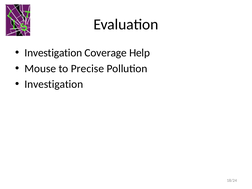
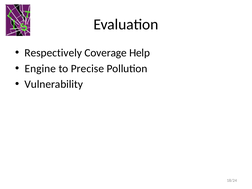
Investigation: Investigation -> Respectively (53, 53)
Mouse: Mouse -> Engine (40, 69)
Investigation: Investigation -> Vulnerability (54, 84)
